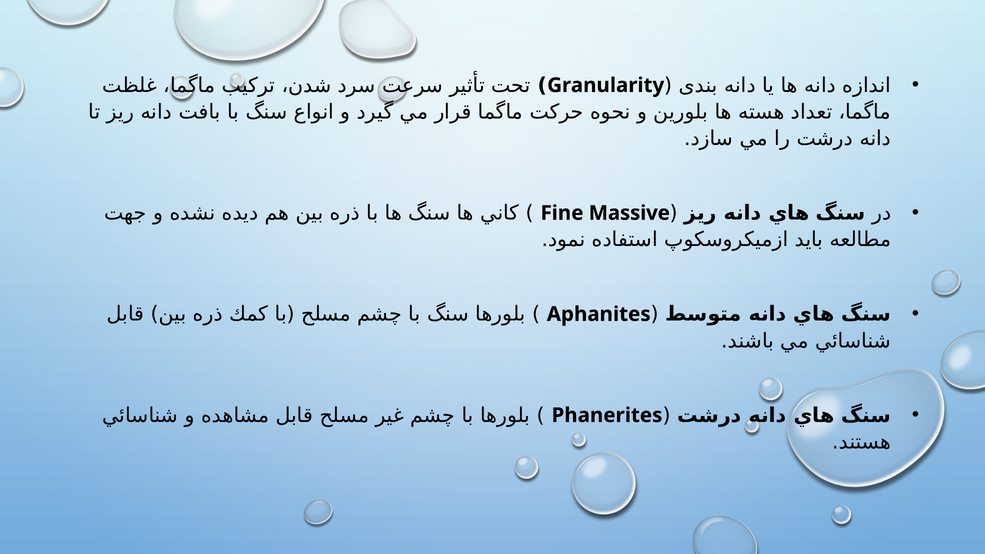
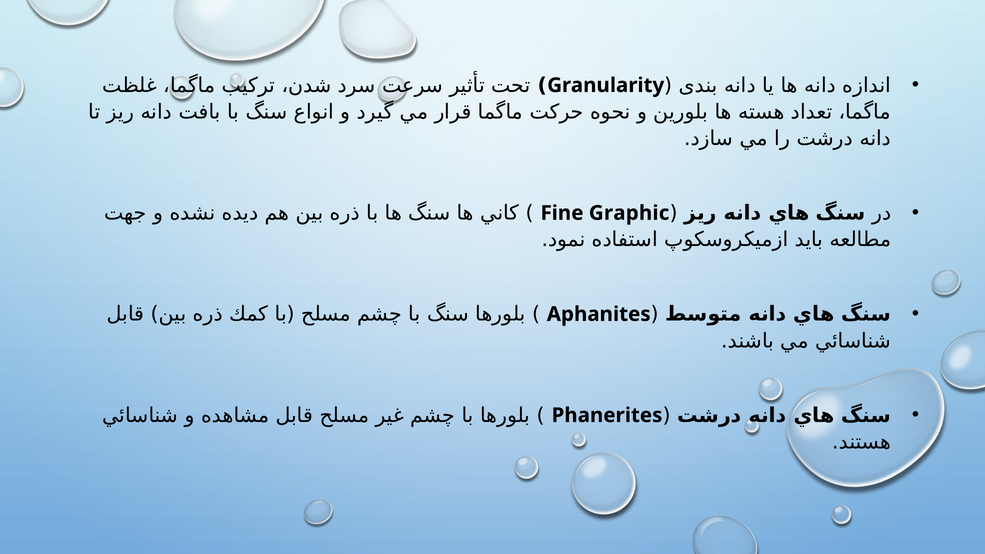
Massive: Massive -> Graphic (629, 213)
